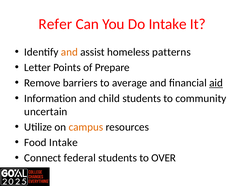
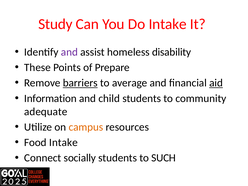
Refer: Refer -> Study (55, 24)
and colour: orange -> purple (69, 52)
patterns: patterns -> disability (172, 52)
Letter: Letter -> These (37, 67)
barriers underline: none -> present (80, 83)
uncertain: uncertain -> adequate (46, 112)
federal: federal -> socially (80, 158)
OVER: OVER -> SUCH (164, 158)
